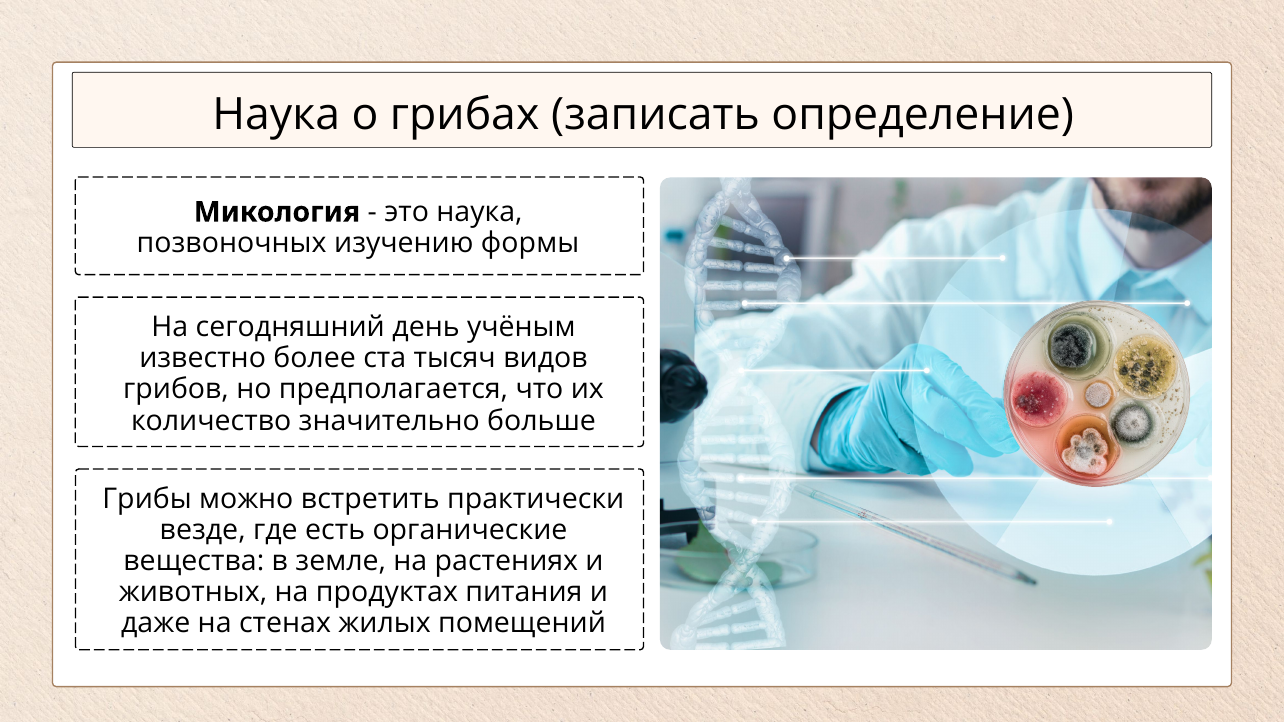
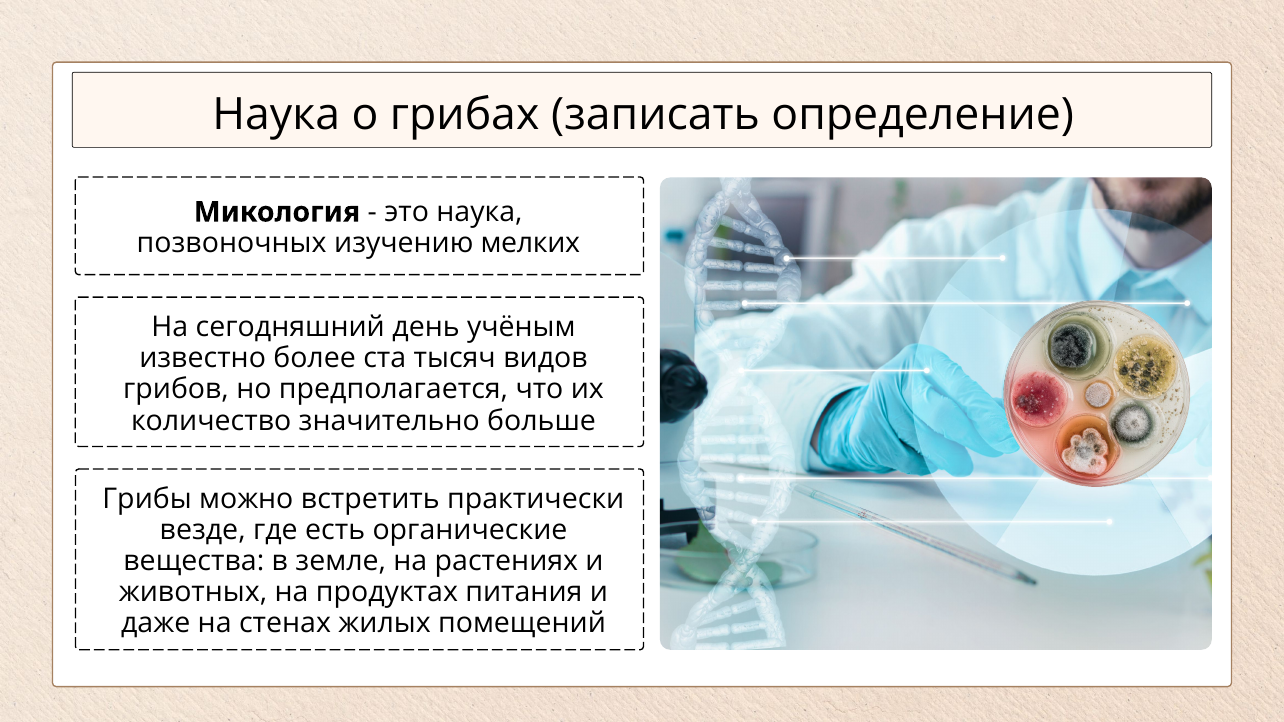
формы: формы -> мелких (530, 243)
